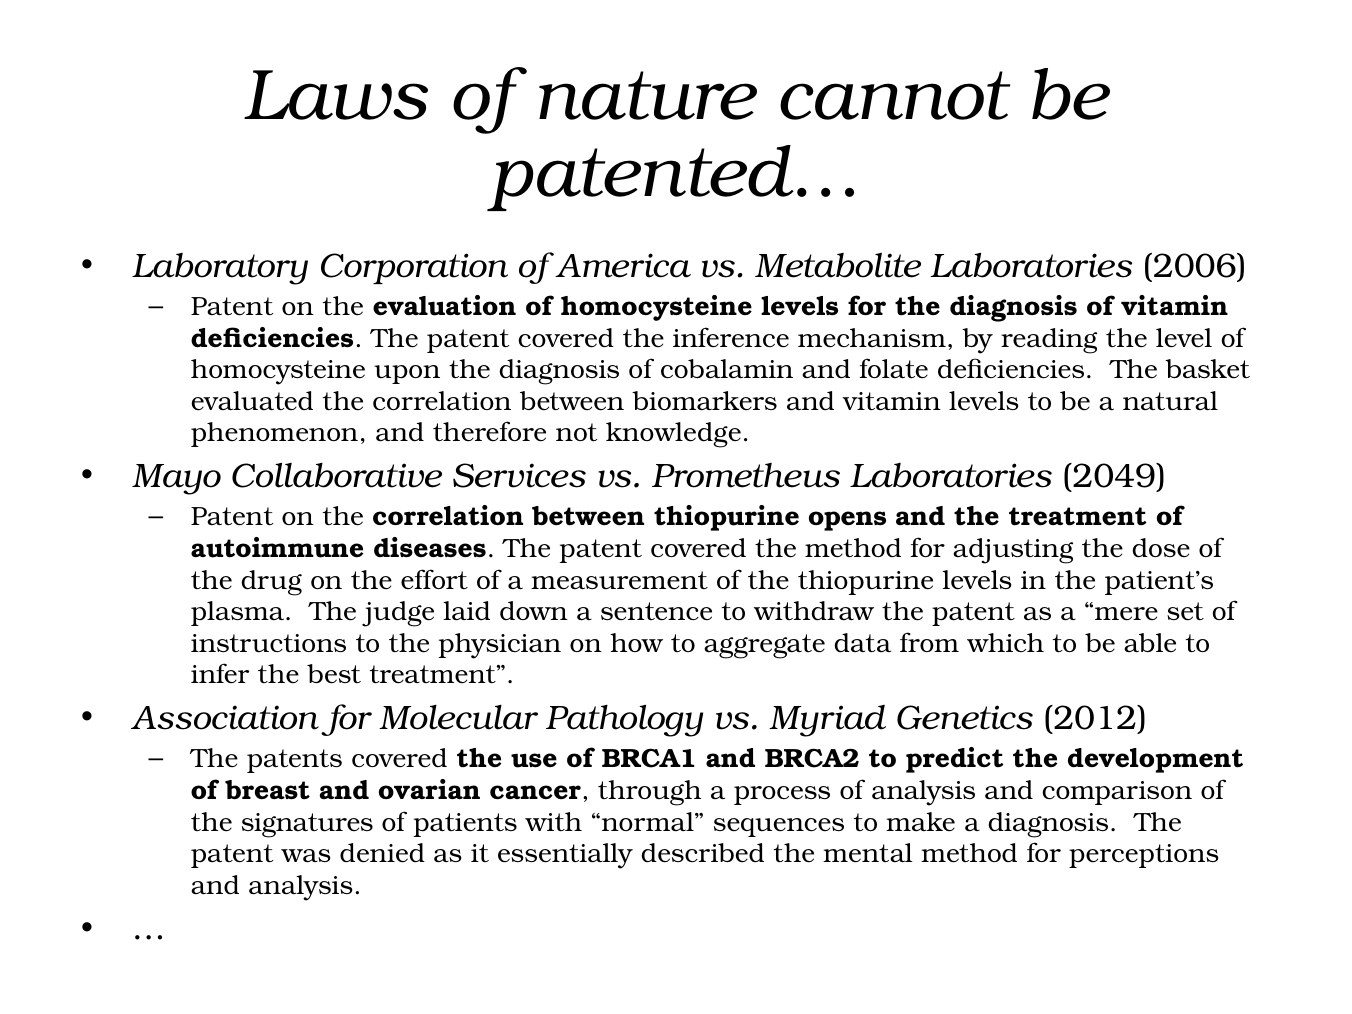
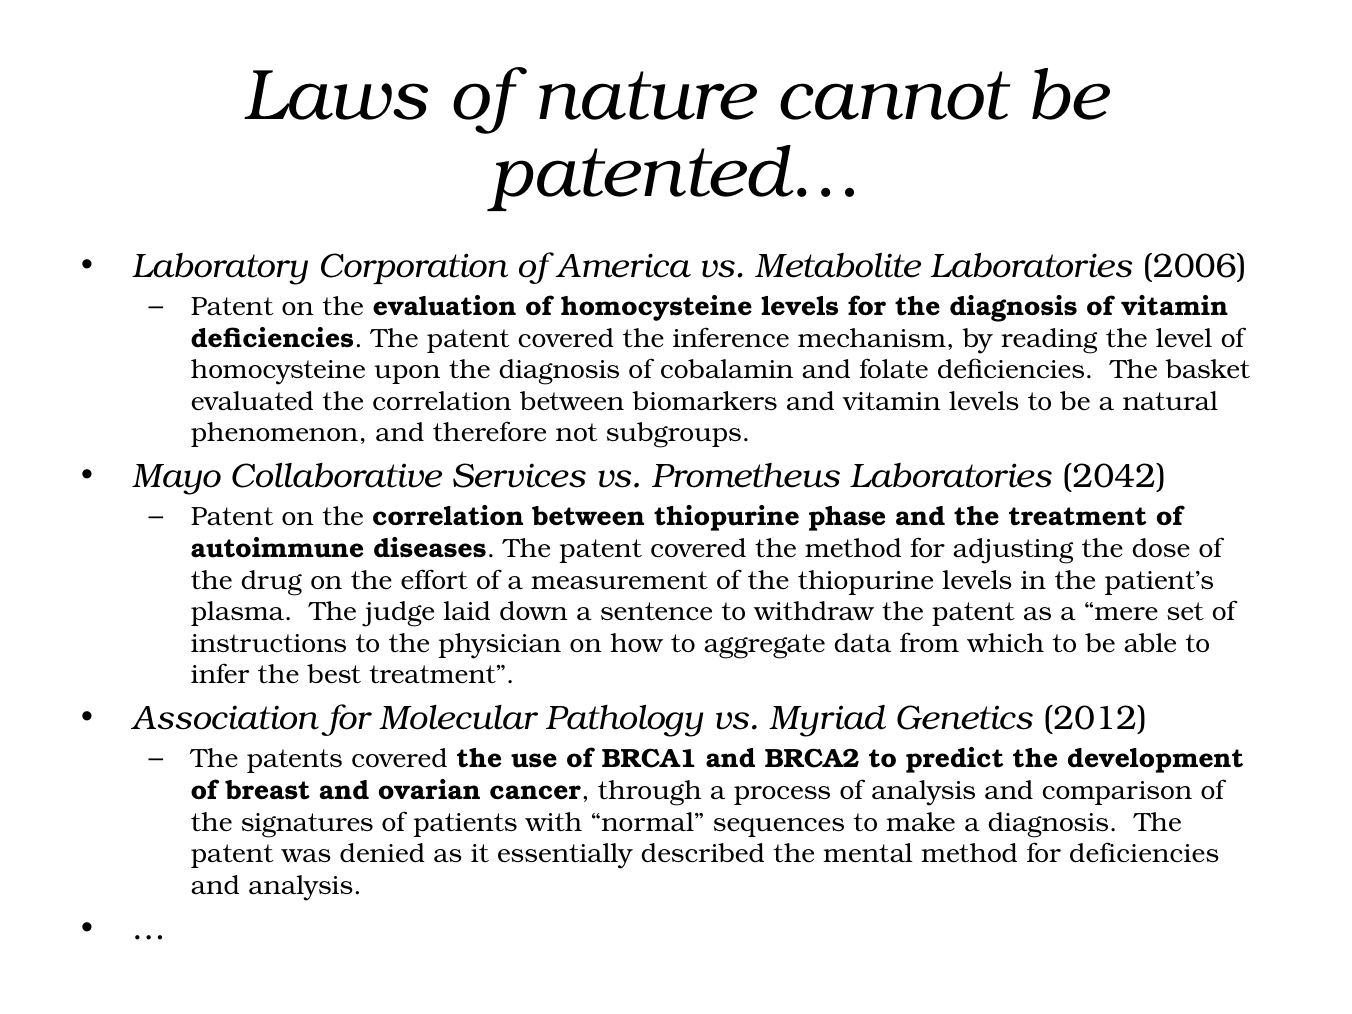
knowledge: knowledge -> subgroups (678, 433)
2049: 2049 -> 2042 (1114, 476)
opens: opens -> phase (848, 517)
for perceptions: perceptions -> deficiencies (1144, 854)
